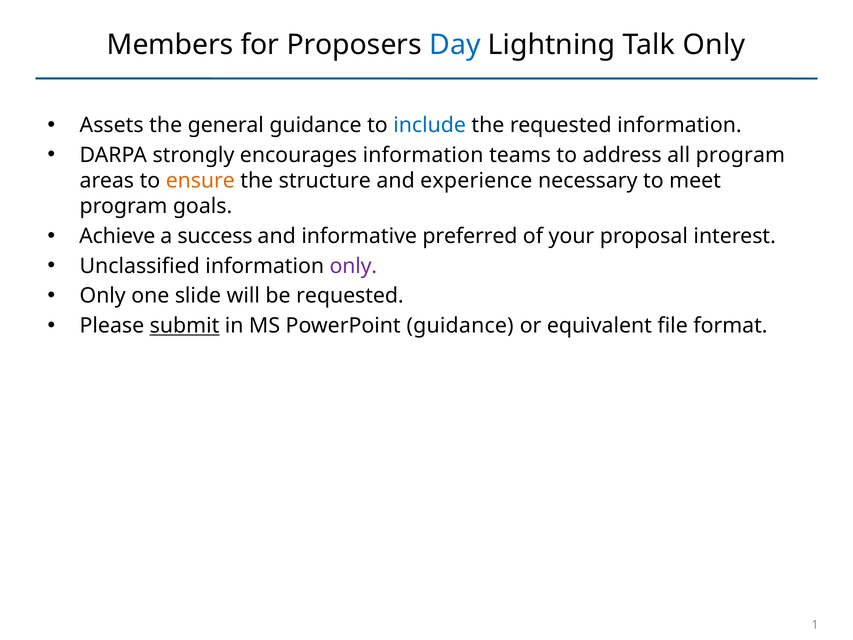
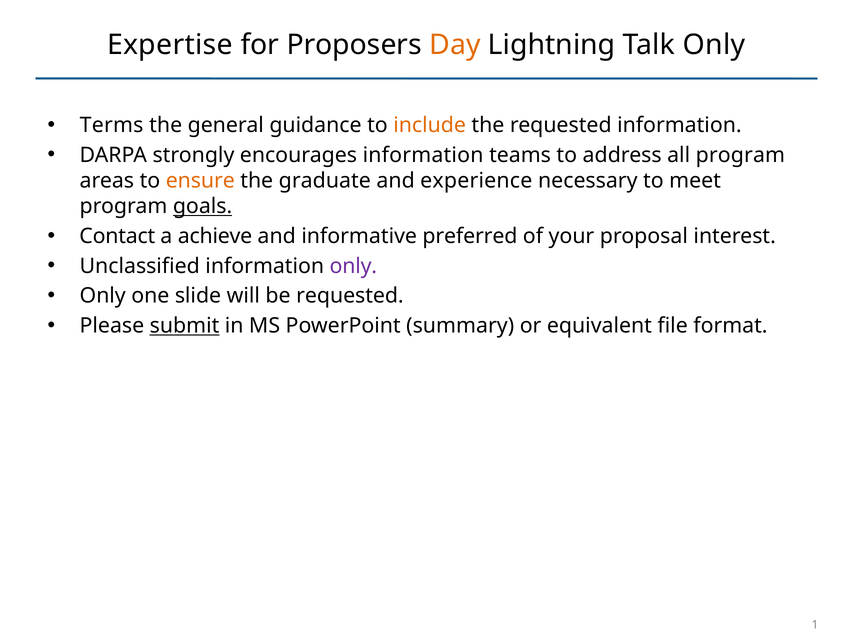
Members: Members -> Expertise (170, 45)
Day colour: blue -> orange (455, 45)
Assets: Assets -> Terms (112, 125)
include colour: blue -> orange (430, 125)
structure: structure -> graduate (325, 181)
goals underline: none -> present (203, 206)
Achieve: Achieve -> Contact (117, 236)
success: success -> achieve (215, 236)
PowerPoint guidance: guidance -> summary (460, 326)
